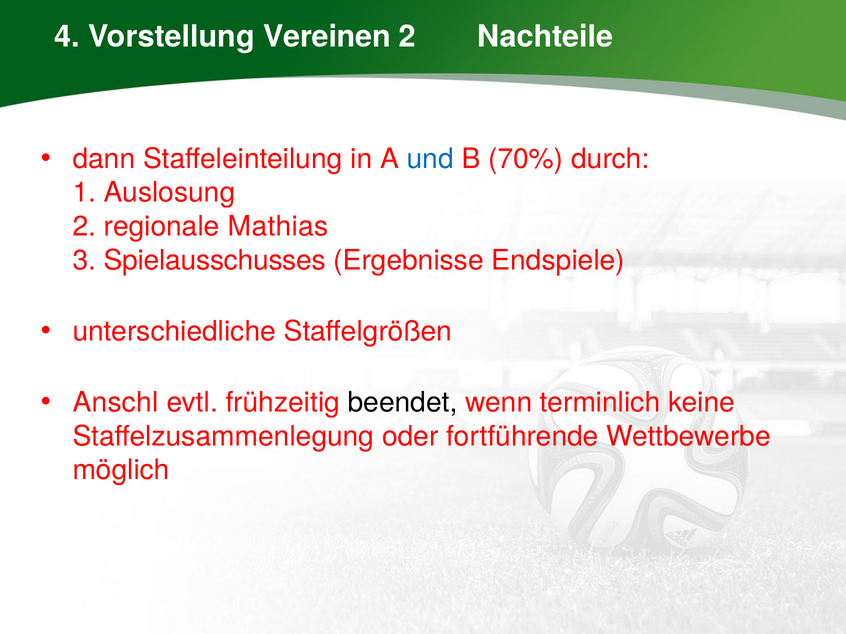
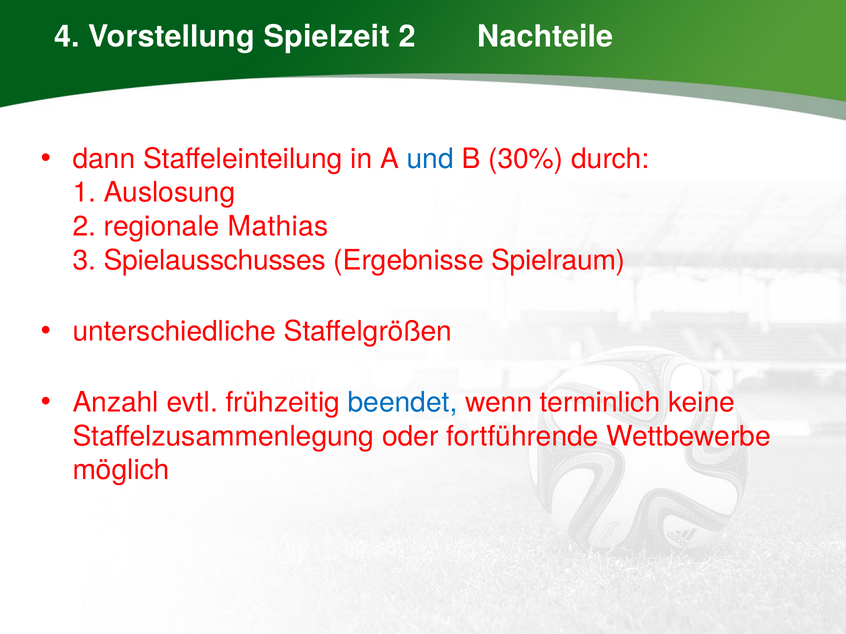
Vereinen: Vereinen -> Spielzeit (327, 36)
70%: 70% -> 30% (526, 159)
Endspiele: Endspiele -> Spielraum (558, 260)
Anschl: Anschl -> Anzahl (116, 403)
beendet colour: black -> blue (403, 403)
